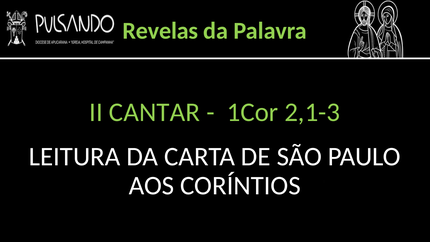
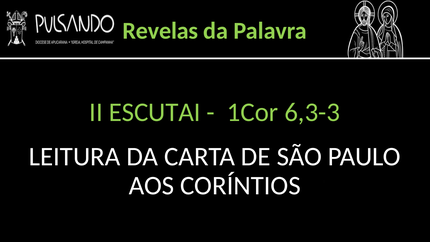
CANTAR: CANTAR -> ESCUTAI (155, 112)
2,1-3: 2,1-3 -> 6,3-3 (312, 112)
